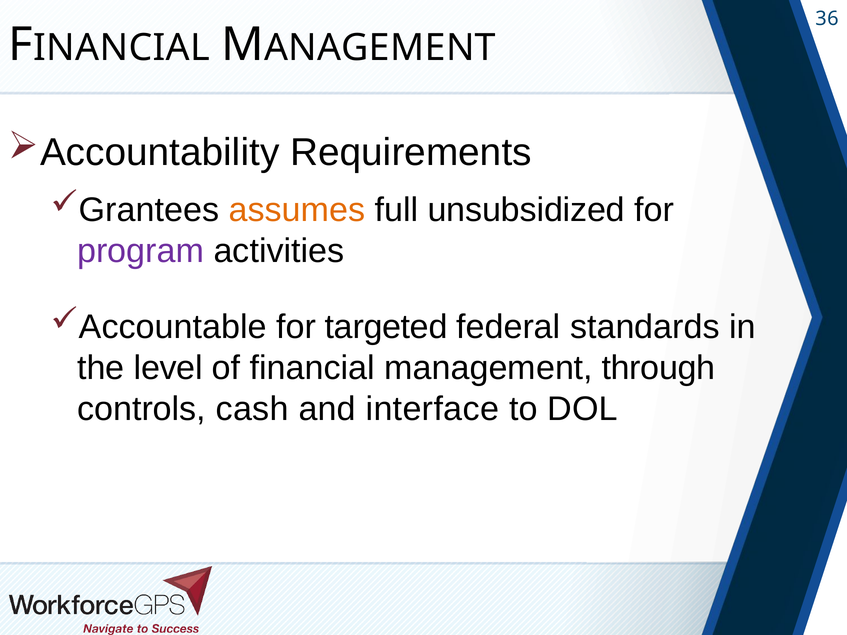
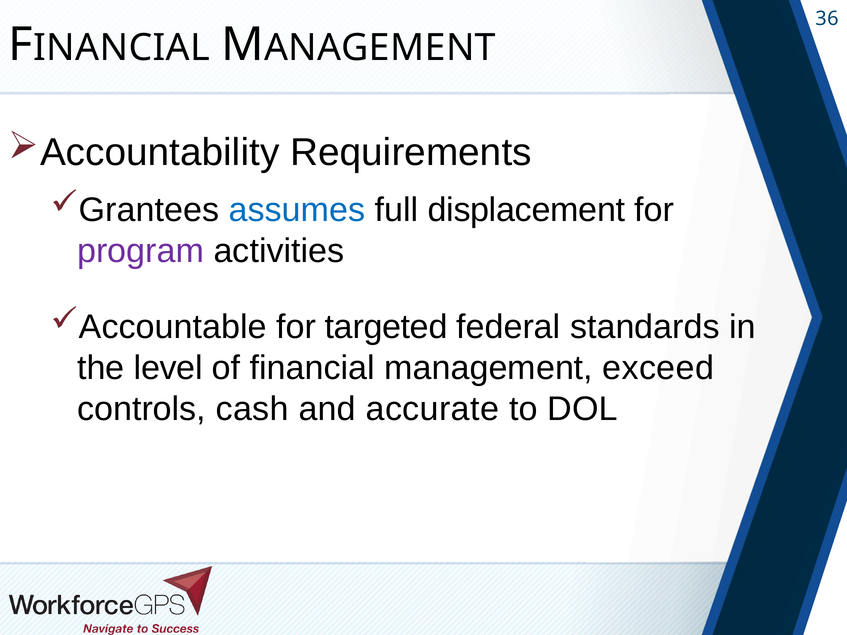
assumes colour: orange -> blue (297, 210)
unsubsidized: unsubsidized -> displacement (526, 210)
through: through -> exceed (658, 368)
interface: interface -> accurate (432, 409)
